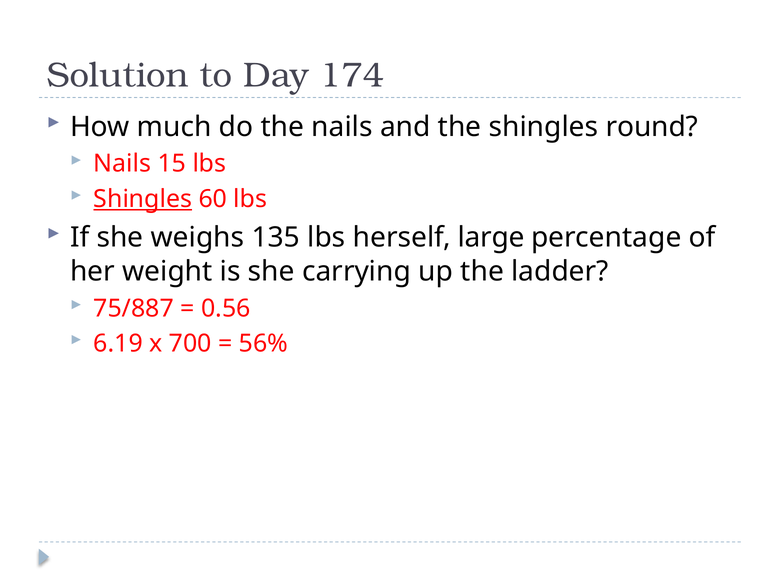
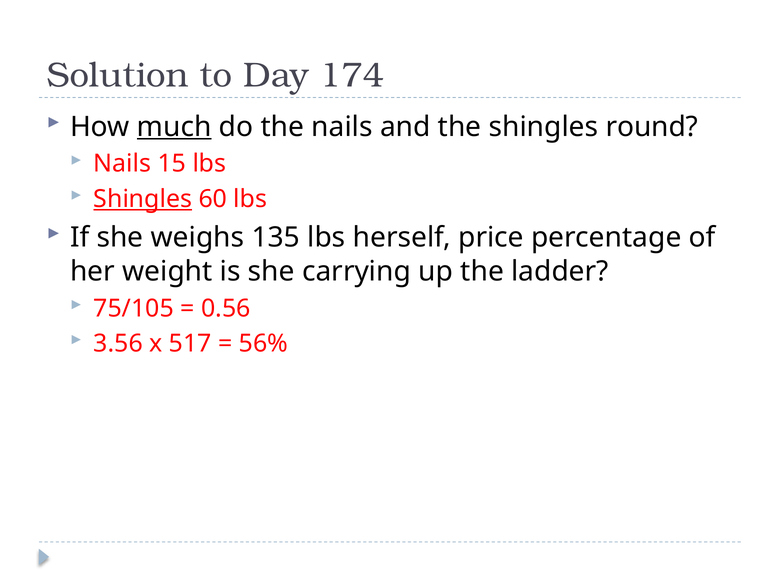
much underline: none -> present (174, 127)
large: large -> price (491, 238)
75/887: 75/887 -> 75/105 (134, 308)
6.19: 6.19 -> 3.56 (118, 344)
700: 700 -> 517 (190, 344)
